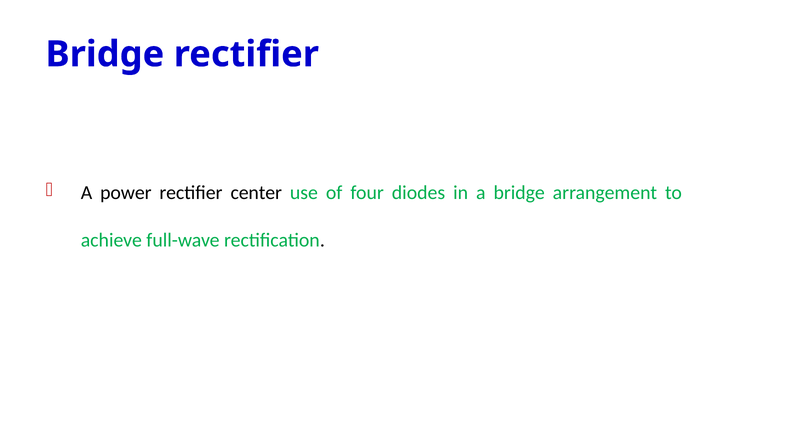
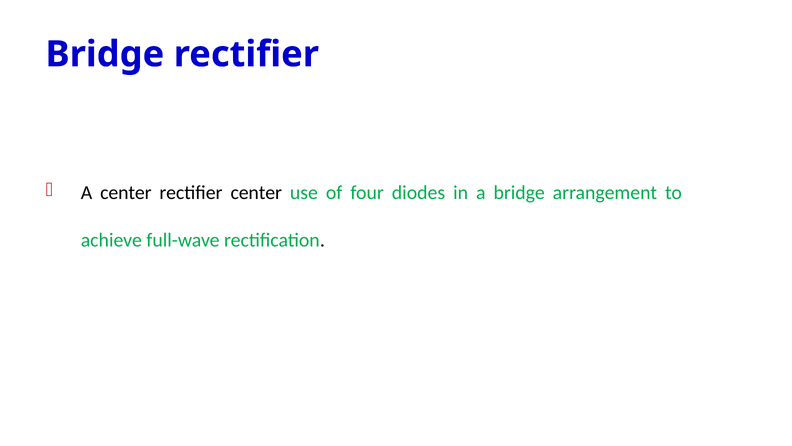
A power: power -> center (126, 193)
